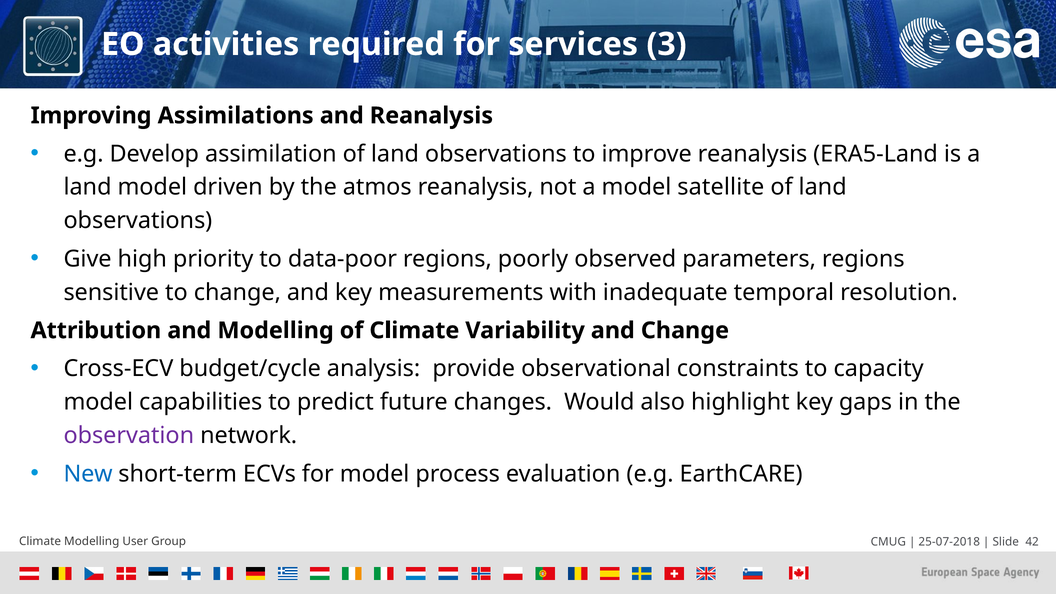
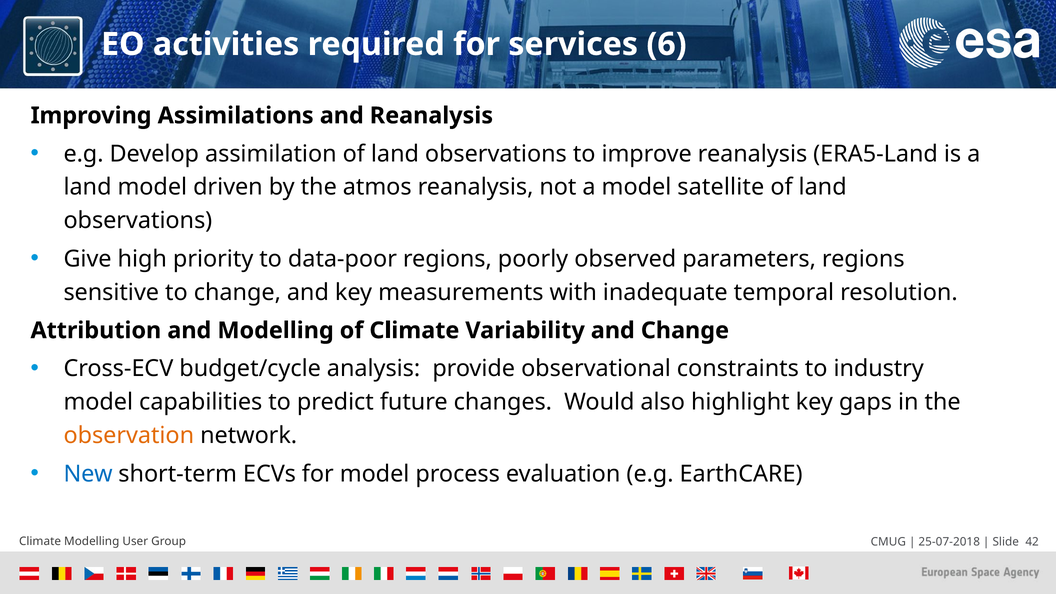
3: 3 -> 6 (667, 44)
capacity: capacity -> industry (879, 369)
observation colour: purple -> orange (129, 436)
